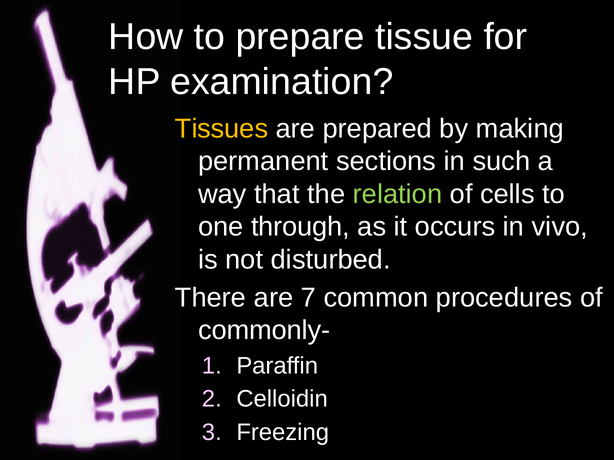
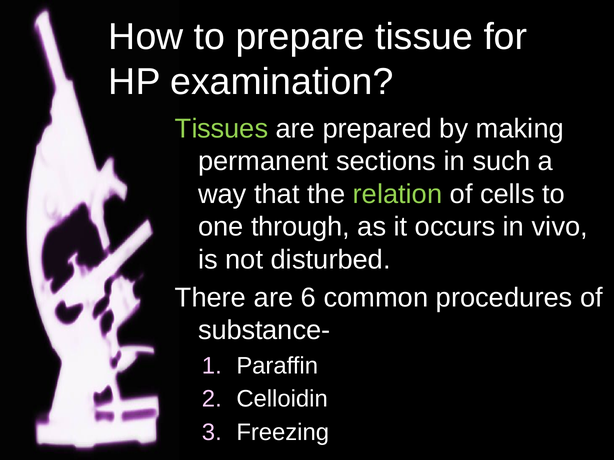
Tissues colour: yellow -> light green (222, 129)
7: 7 -> 6 (308, 298)
commonly-: commonly- -> substance- (264, 331)
